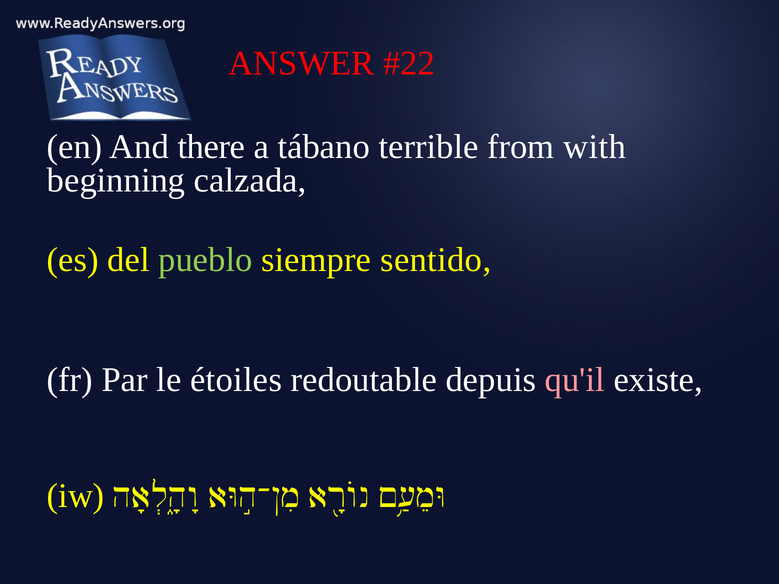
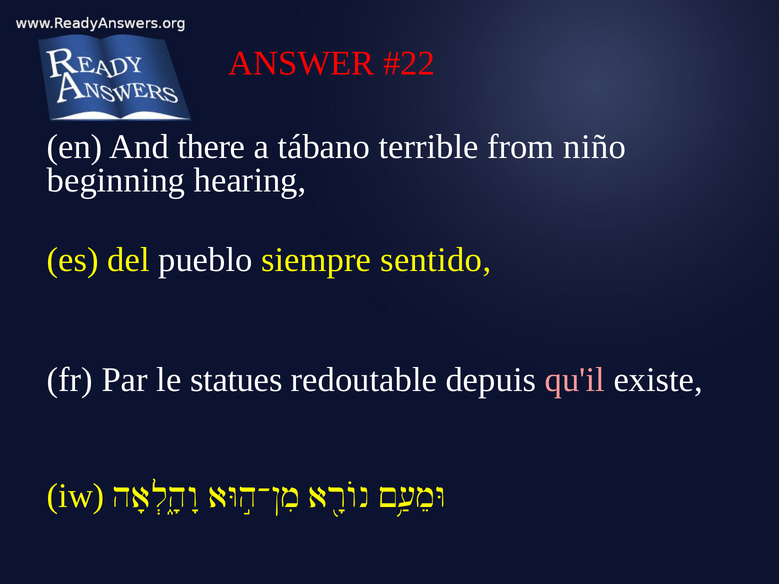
with: with -> niño (595, 147)
calzada: calzada -> hearing (250, 180)
pueblo colour: light green -> white (205, 260)
étoiles: étoiles -> statues (236, 380)
